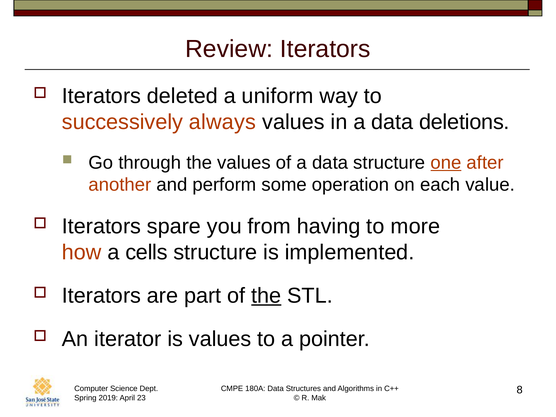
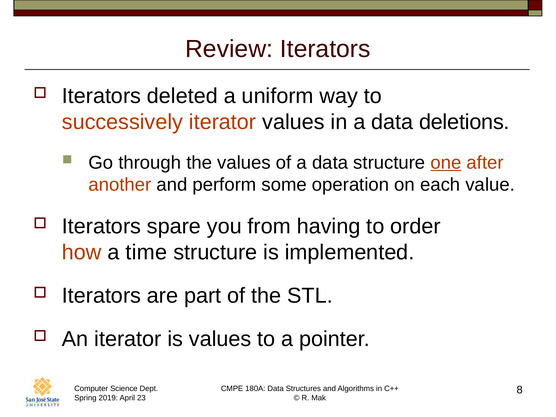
successively always: always -> iterator (223, 122)
more: more -> order (416, 226)
cells: cells -> time (146, 252)
the underline: present -> none (266, 296)
